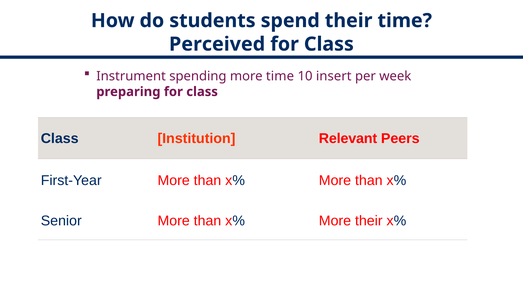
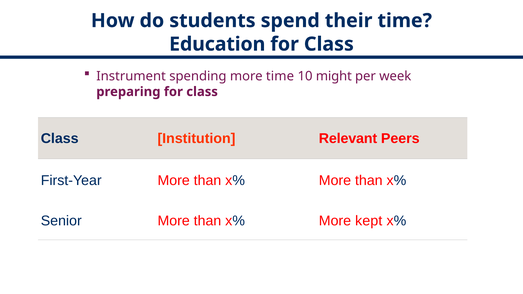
Perceived: Perceived -> Education (217, 44)
insert: insert -> might (334, 76)
More their: their -> kept (369, 221)
